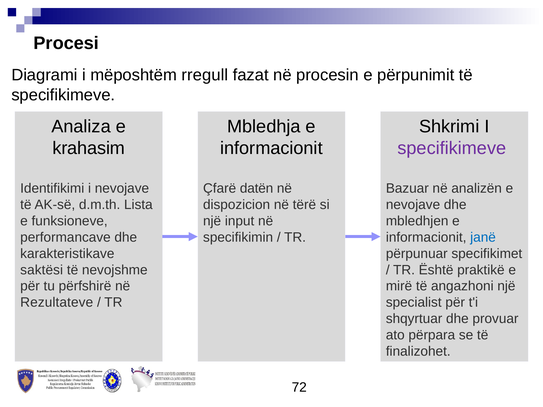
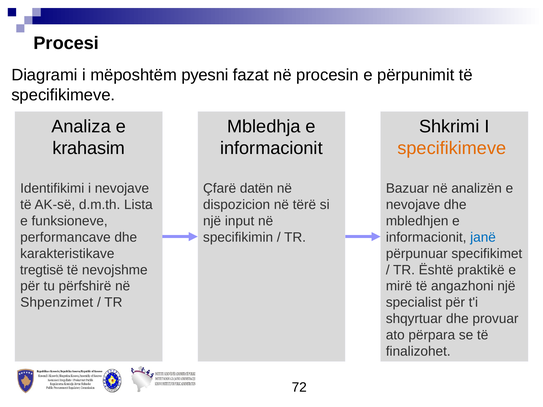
rregull: rregull -> pyesni (205, 75)
specifikimeve colour: purple -> orange (452, 148)
saktësi: saktësi -> tregtisë (42, 270)
Rezultateve: Rezultateve -> Shpenzimet (57, 303)
